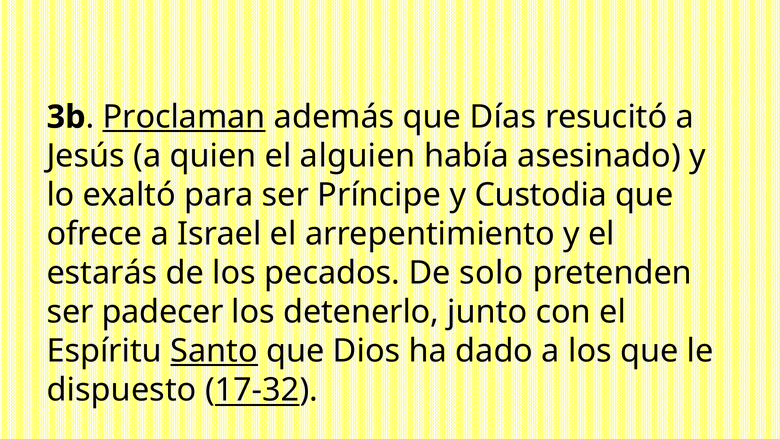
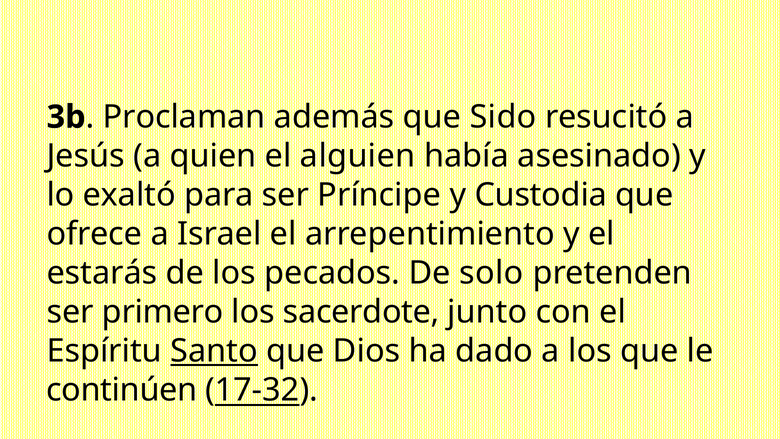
Proclaman underline: present -> none (184, 117)
Días: Días -> Sido (503, 117)
padecer: padecer -> primero (163, 312)
detenerlo: detenerlo -> sacerdote (361, 312)
dispuesto: dispuesto -> continúen (122, 390)
